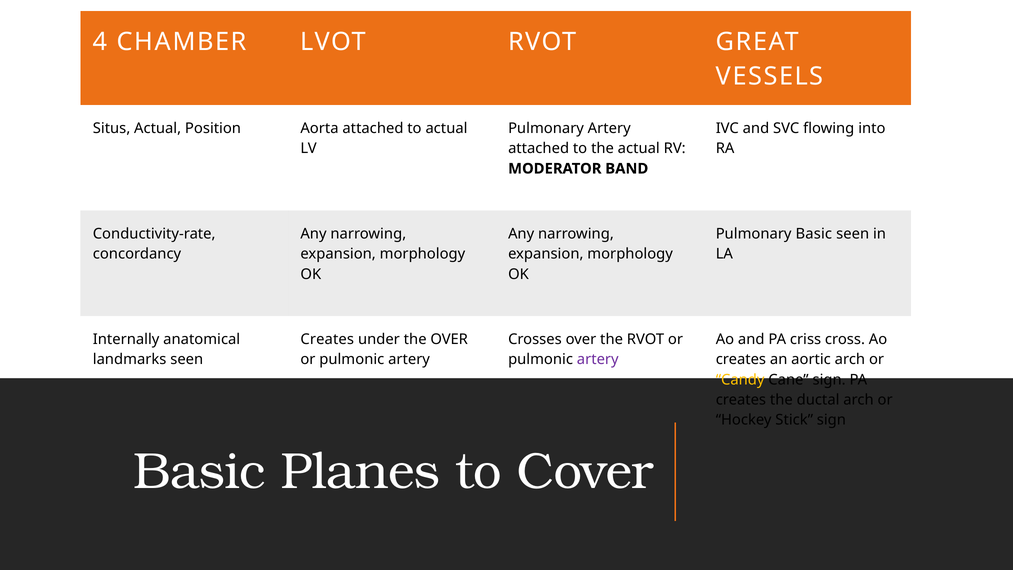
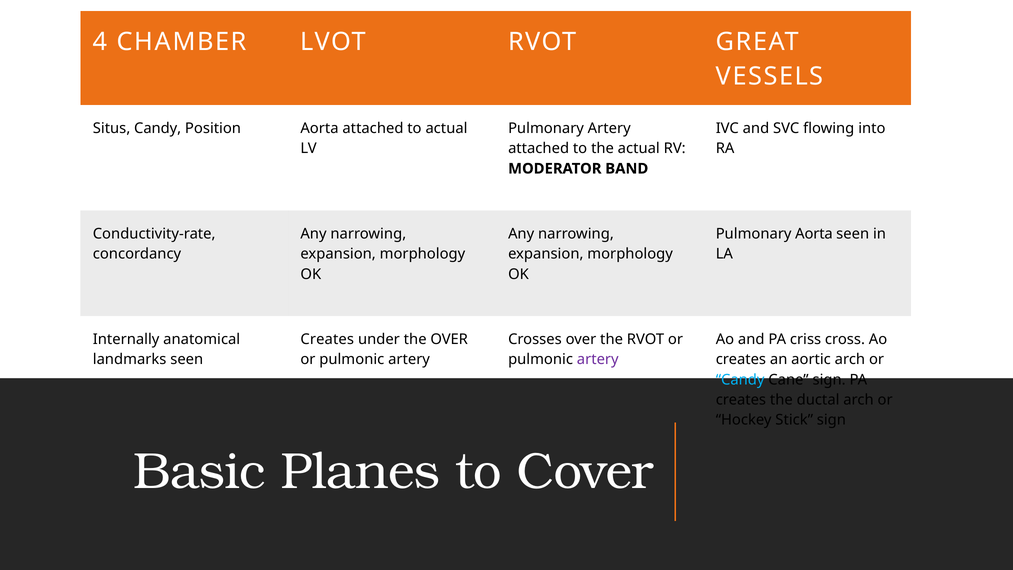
Situs Actual: Actual -> Candy (158, 128)
Pulmonary Basic: Basic -> Aorta (814, 234)
Candy colour: yellow -> light blue (740, 380)
